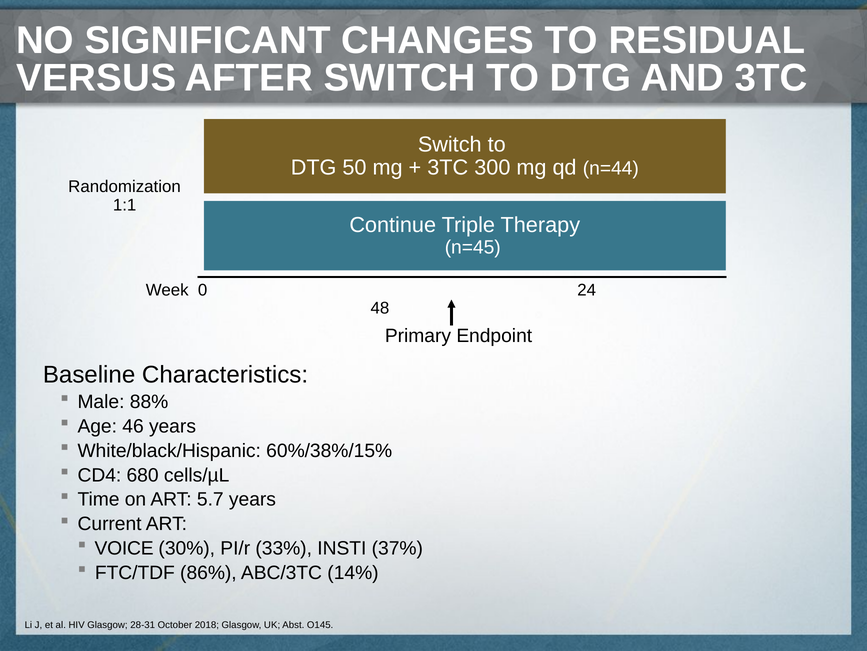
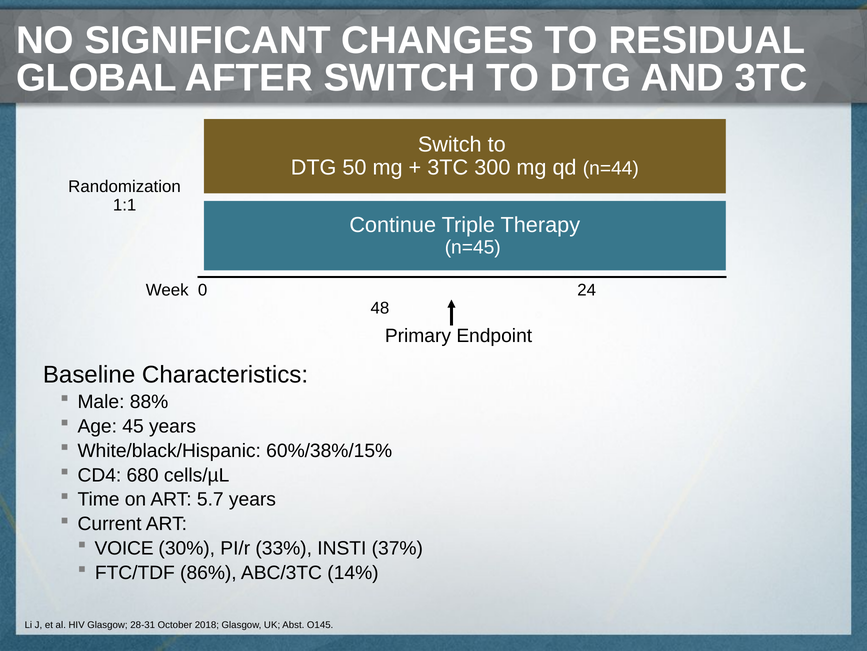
VERSUS: VERSUS -> GLOBAL (97, 78)
46: 46 -> 45 (133, 426)
